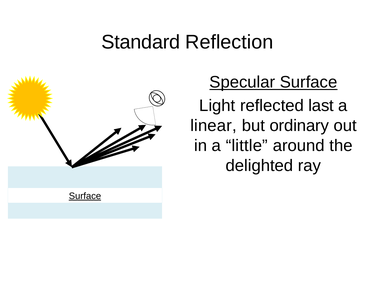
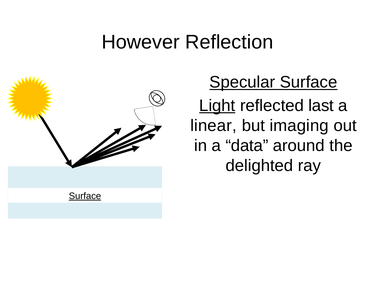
Standard: Standard -> However (141, 42)
Light underline: none -> present (217, 106)
ordinary: ordinary -> imaging (299, 126)
little: little -> data (247, 146)
